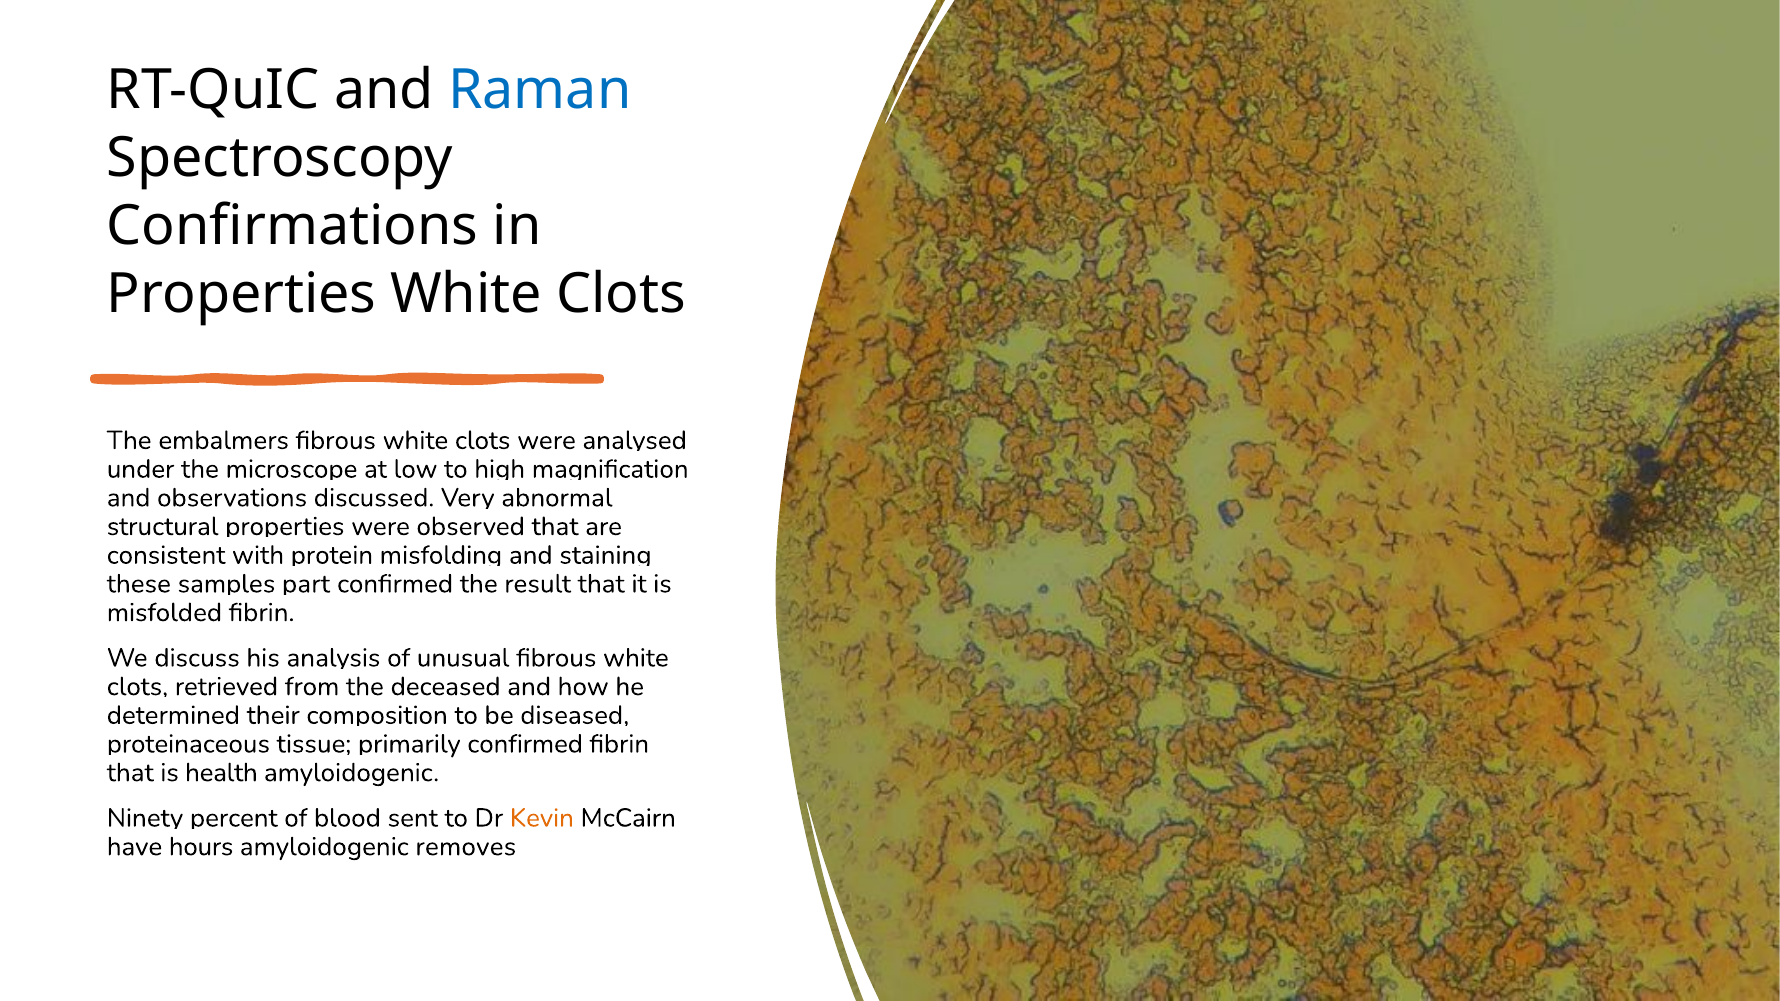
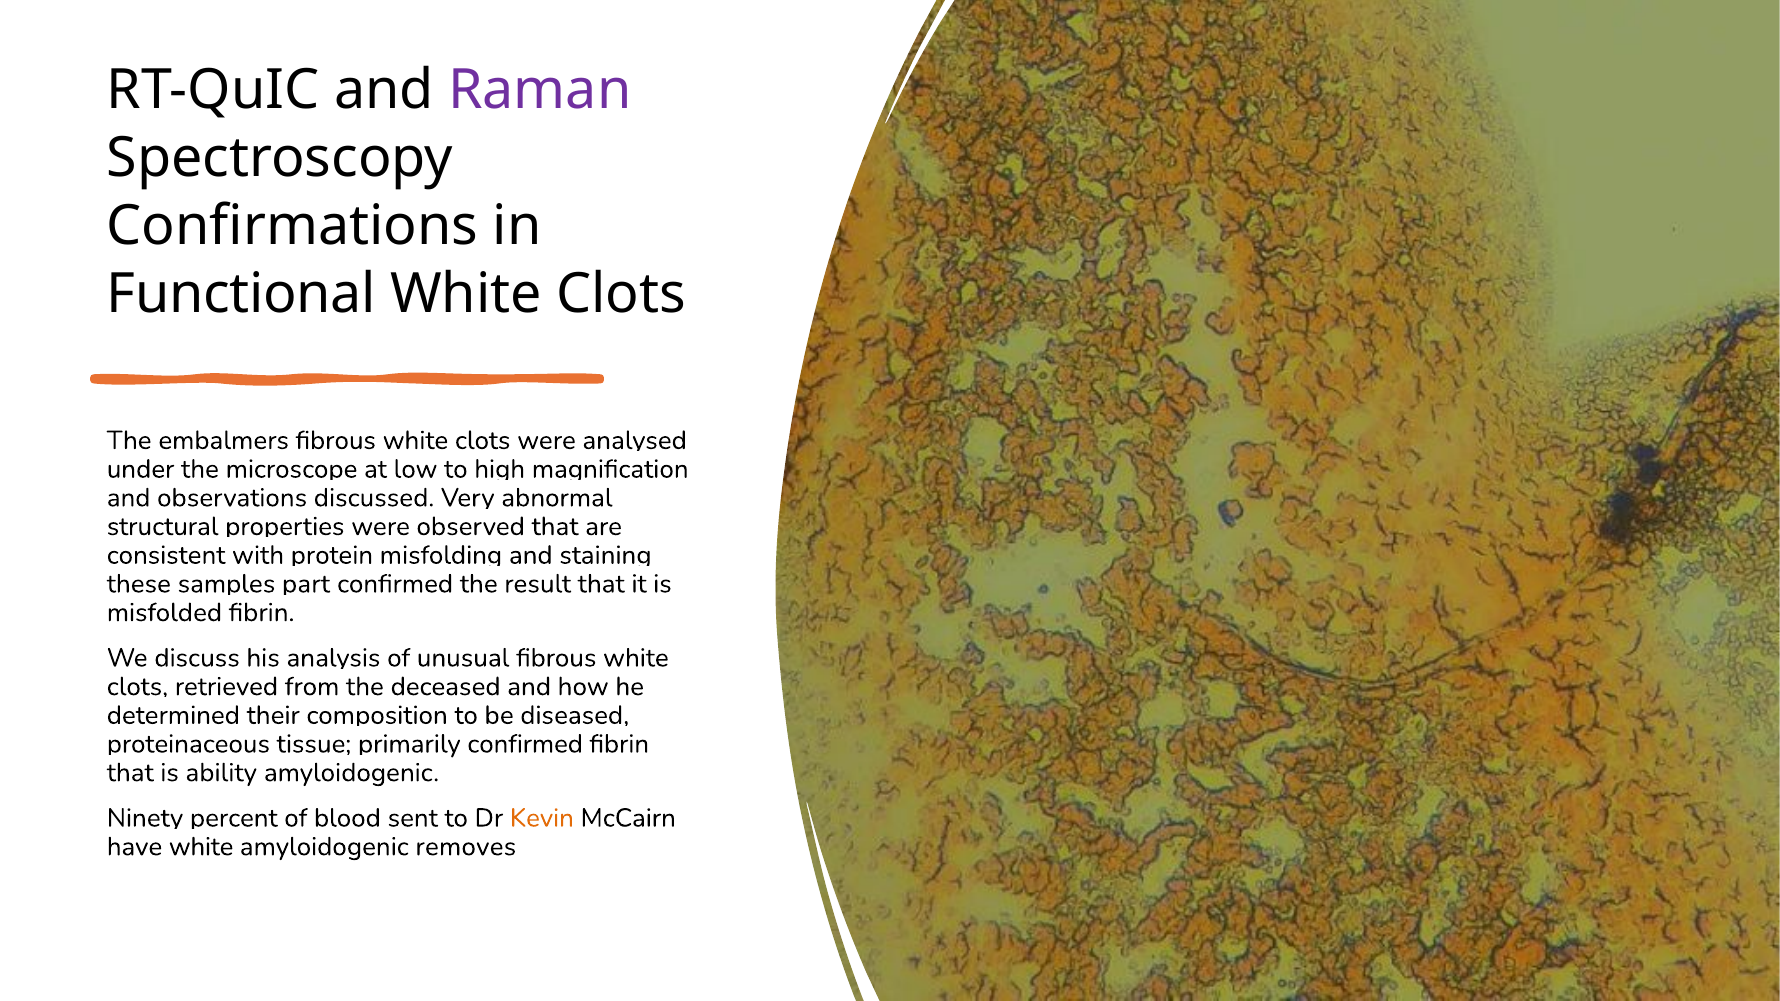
Raman colour: blue -> purple (540, 90)
Properties: Properties -> Functional (241, 294)
health: health -> ability (221, 773)
have hours: hours -> white (201, 847)
